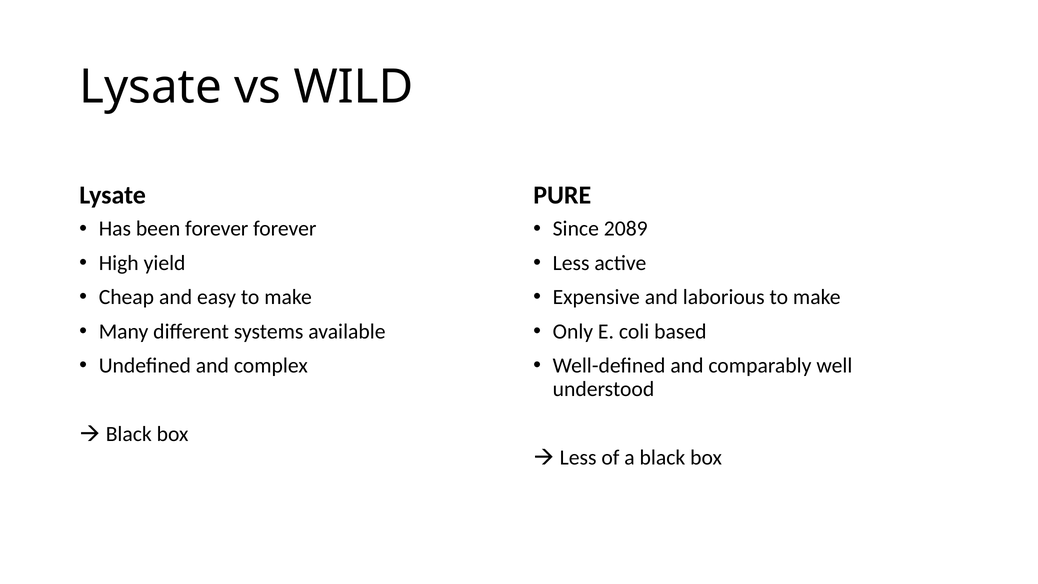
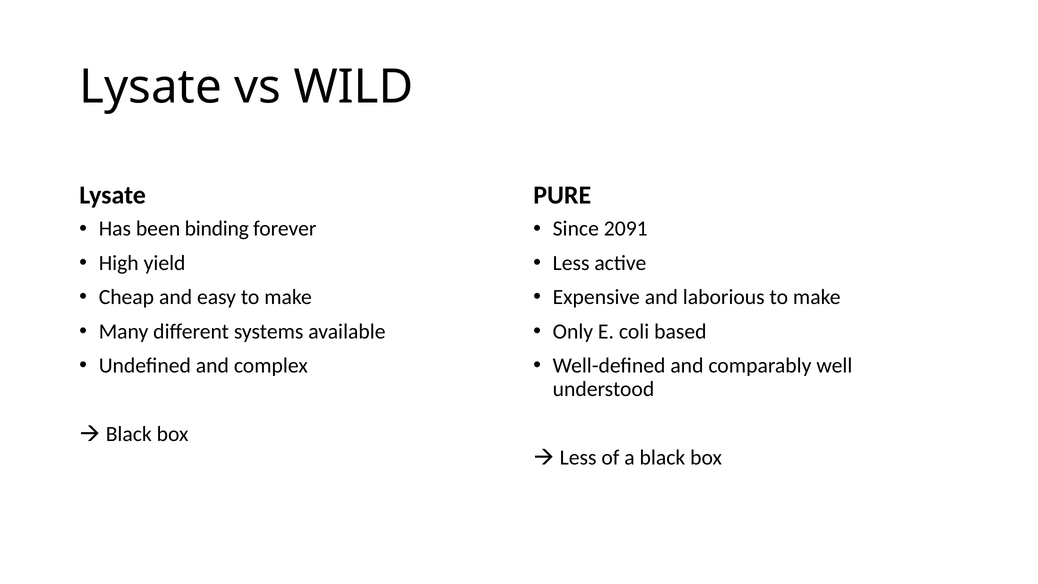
been forever: forever -> binding (217, 229)
2089: 2089 -> 2091 (626, 229)
